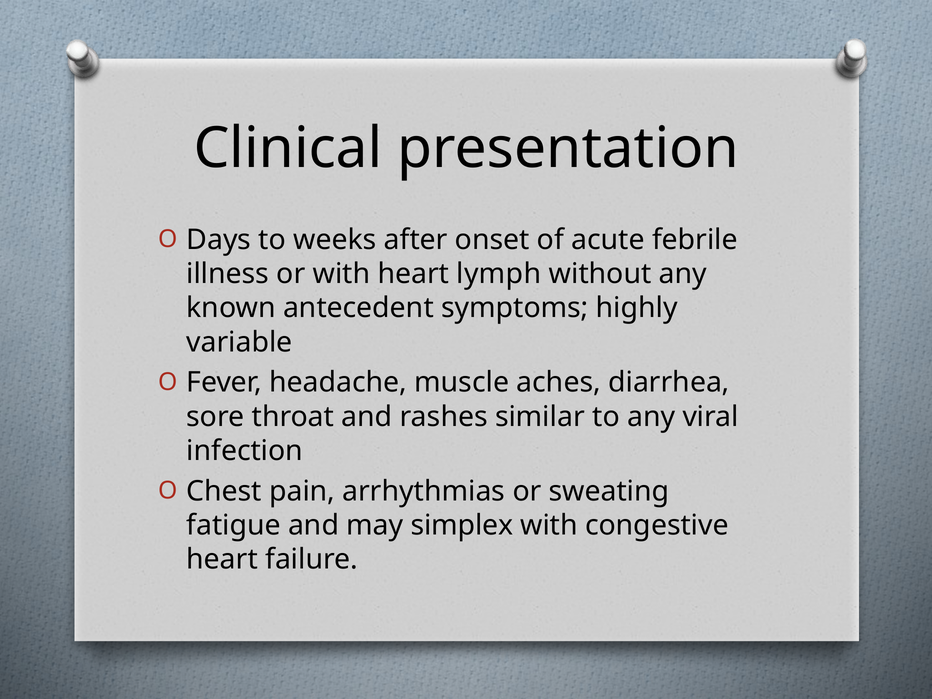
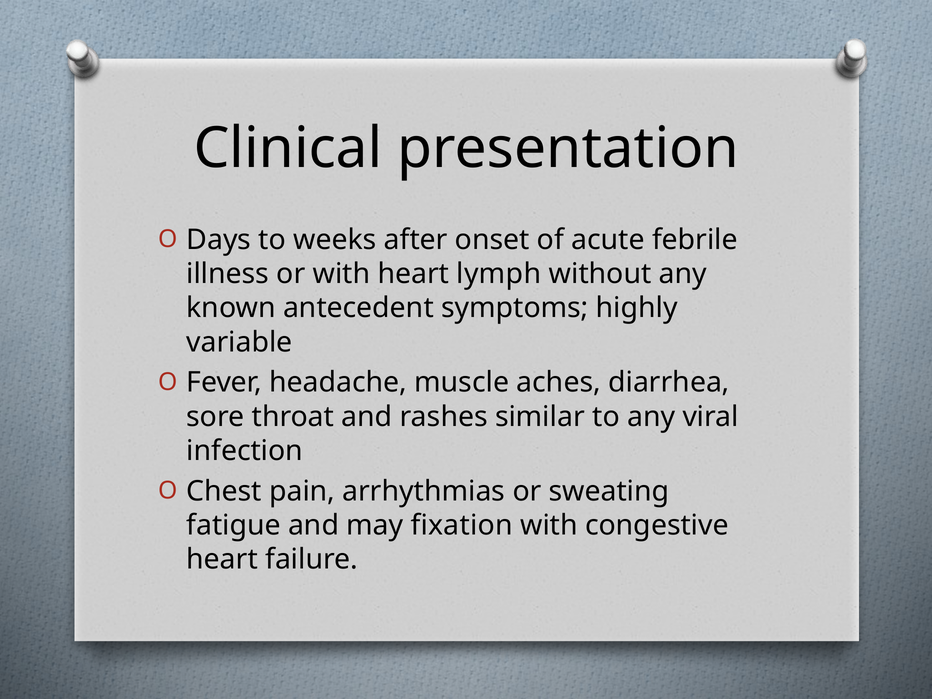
simplex: simplex -> fixation (462, 525)
